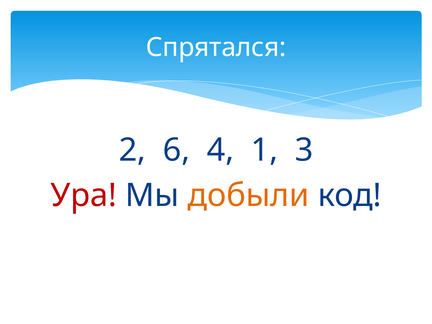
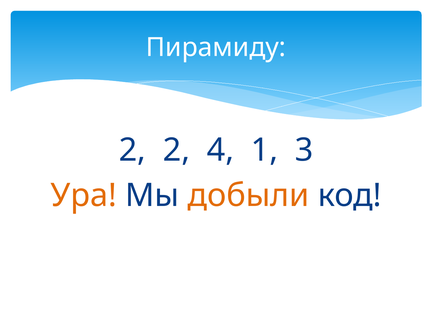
Спрятался: Спрятался -> Пирамиду (216, 47)
2 6: 6 -> 2 (176, 150)
Ура colour: red -> orange (84, 196)
